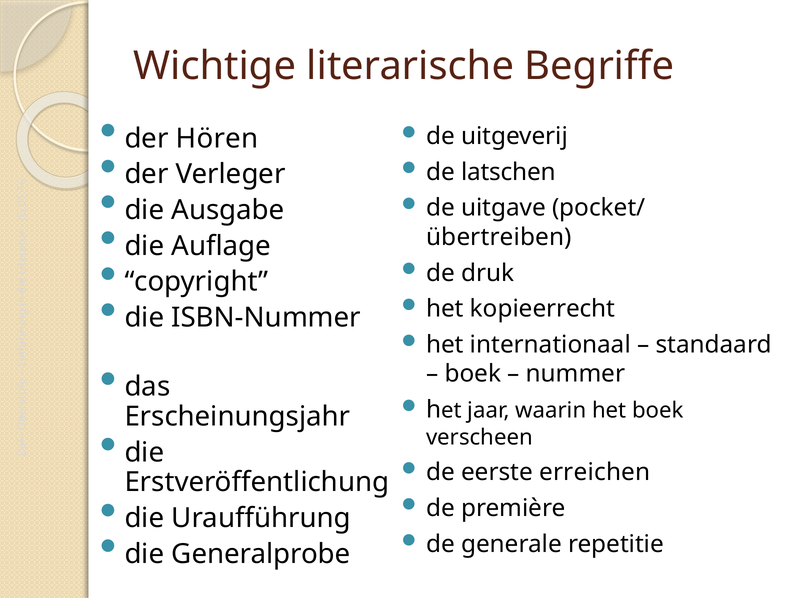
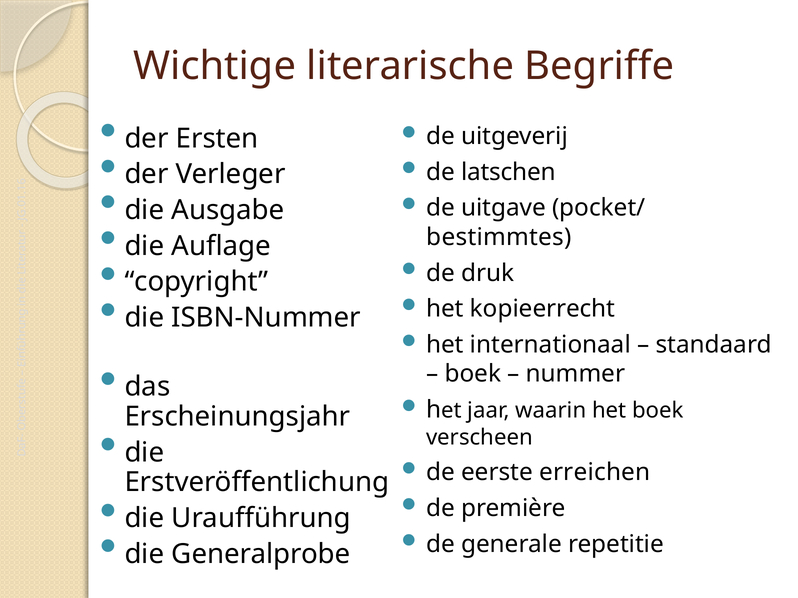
Hören: Hören -> Ersten (217, 138)
übertreiben: übertreiben -> bestimmtes (499, 237)
